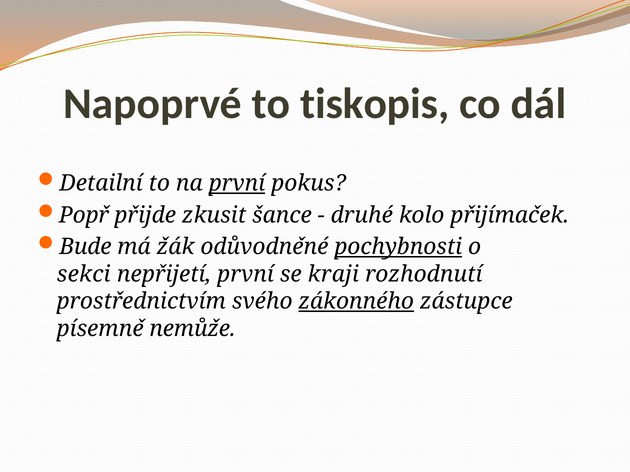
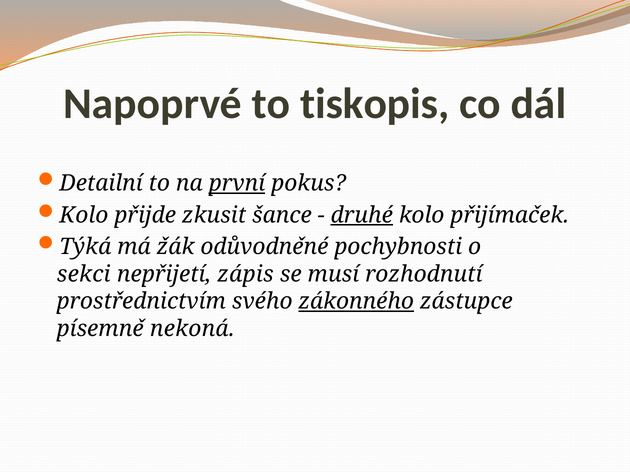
Popř: Popř -> Kolo (84, 215)
druhé underline: none -> present (362, 215)
Bude: Bude -> Týká (85, 247)
pochybnosti underline: present -> none (398, 247)
nepřijetí první: první -> zápis (245, 274)
kraji: kraji -> musí (333, 274)
nemůže: nemůže -> nekoná (192, 329)
